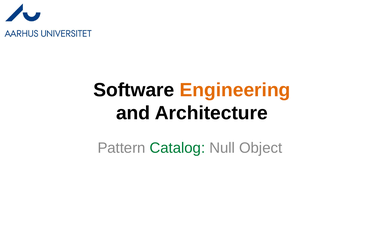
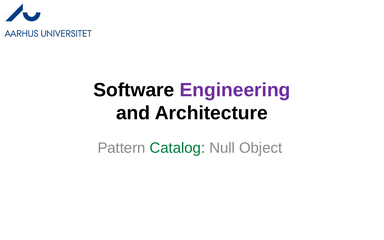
Engineering colour: orange -> purple (235, 90)
